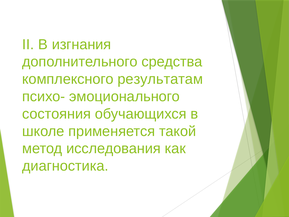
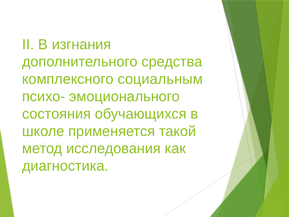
результатам: результатам -> социальным (160, 79)
